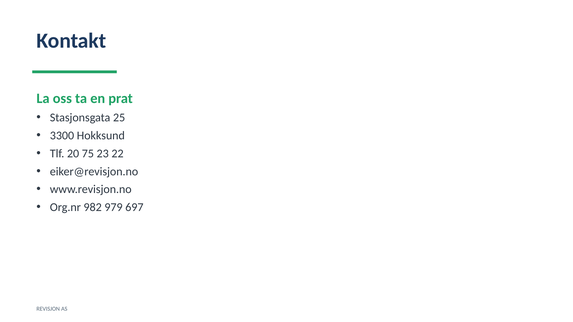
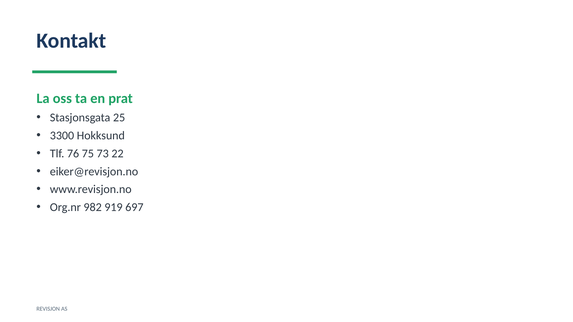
20: 20 -> 76 (73, 154)
23: 23 -> 73 (103, 154)
979: 979 -> 919 (114, 207)
